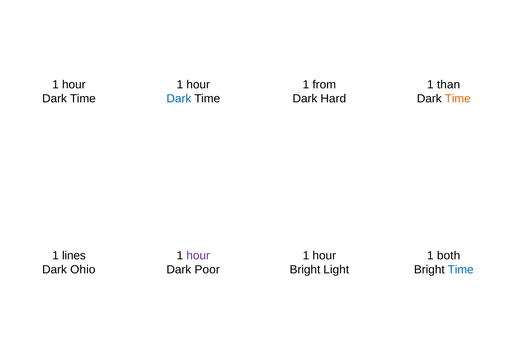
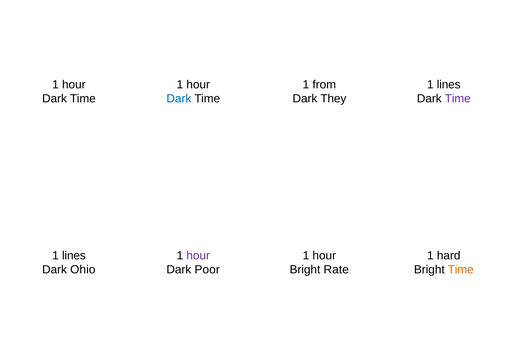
than: than -> lines (449, 85)
Hard: Hard -> They (333, 99)
Time colour: orange -> purple (458, 99)
both: both -> hard (449, 256)
Light: Light -> Rate (336, 270)
Time colour: blue -> orange (461, 270)
